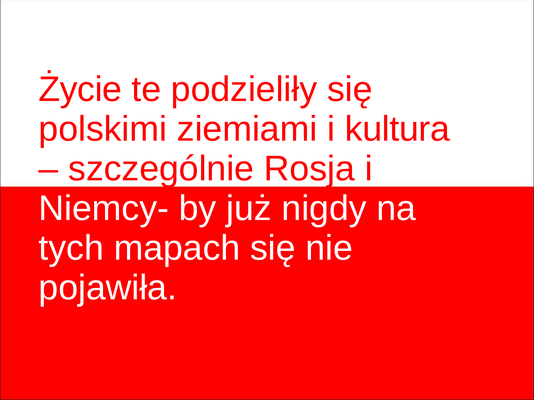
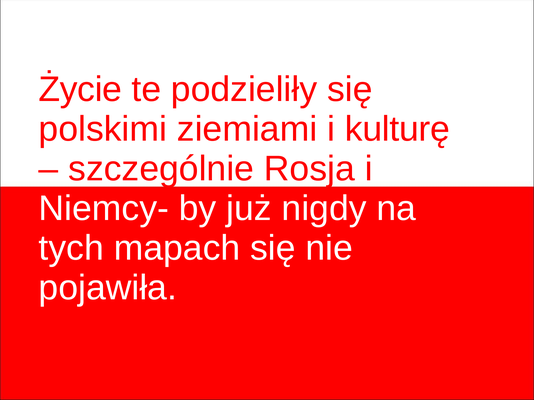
kultura: kultura -> kulturę (397, 129)
